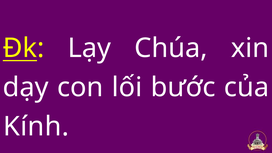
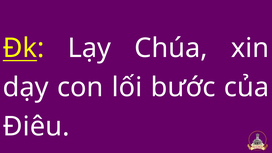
Kính: Kính -> Điêu (36, 127)
